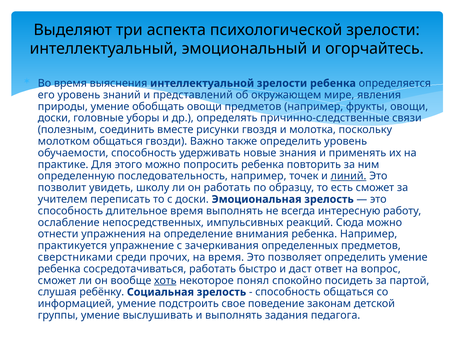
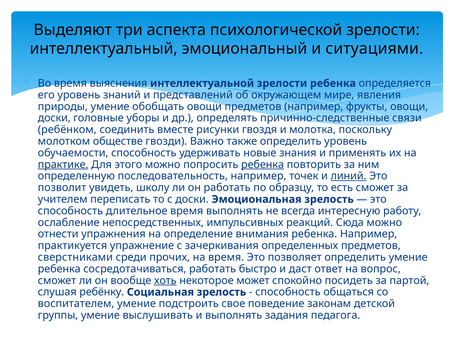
огорчайтесь: огорчайтесь -> ситуациями (374, 49)
полезным: полезным -> ребёнком (67, 129)
молотком общаться: общаться -> обществе (118, 141)
практике underline: none -> present (63, 164)
ребенка underline: none -> present (263, 164)
понял: понял -> может (253, 280)
информацией: информацией -> воспитателем (76, 303)
